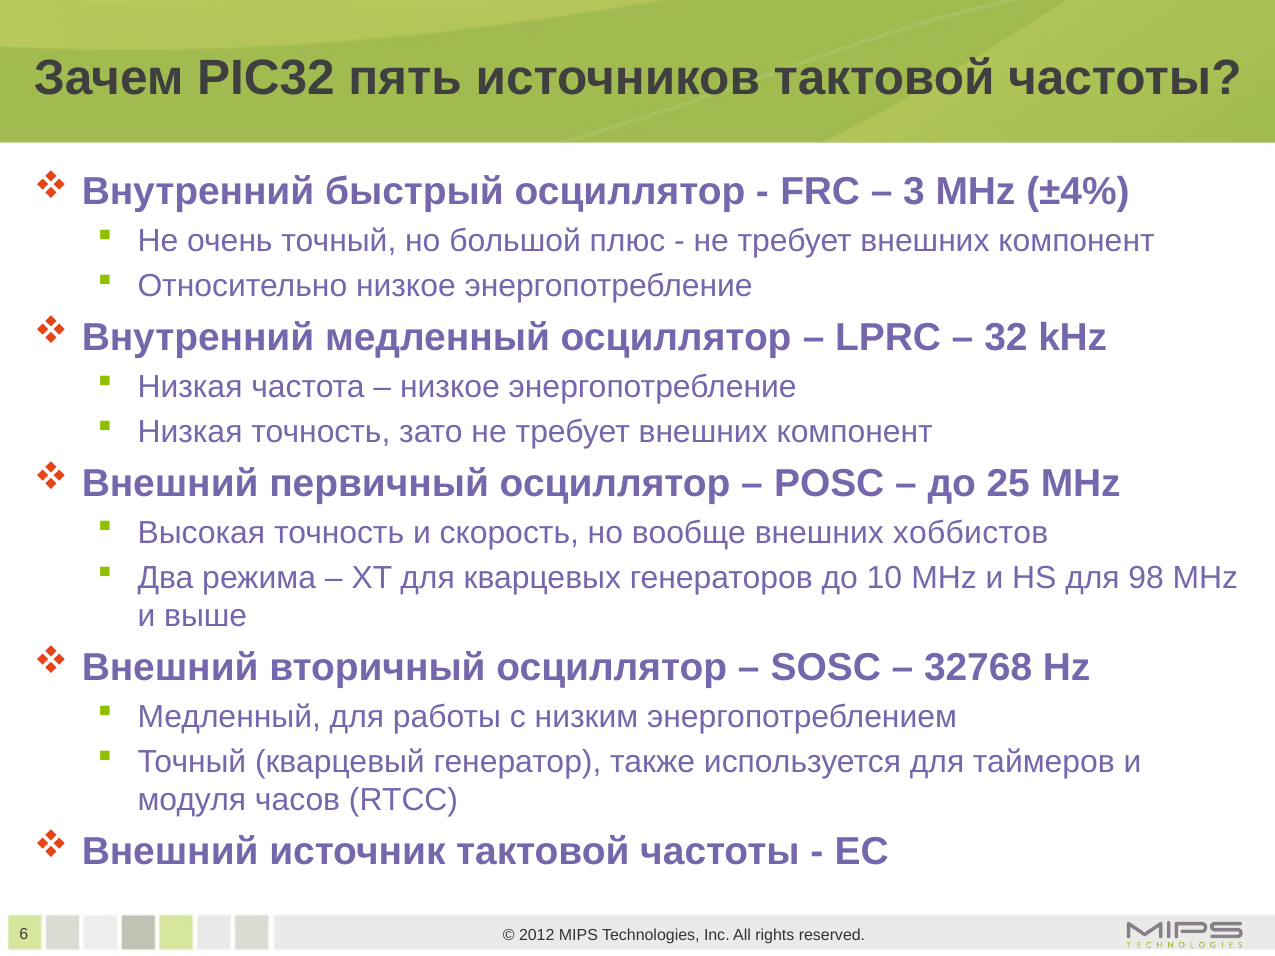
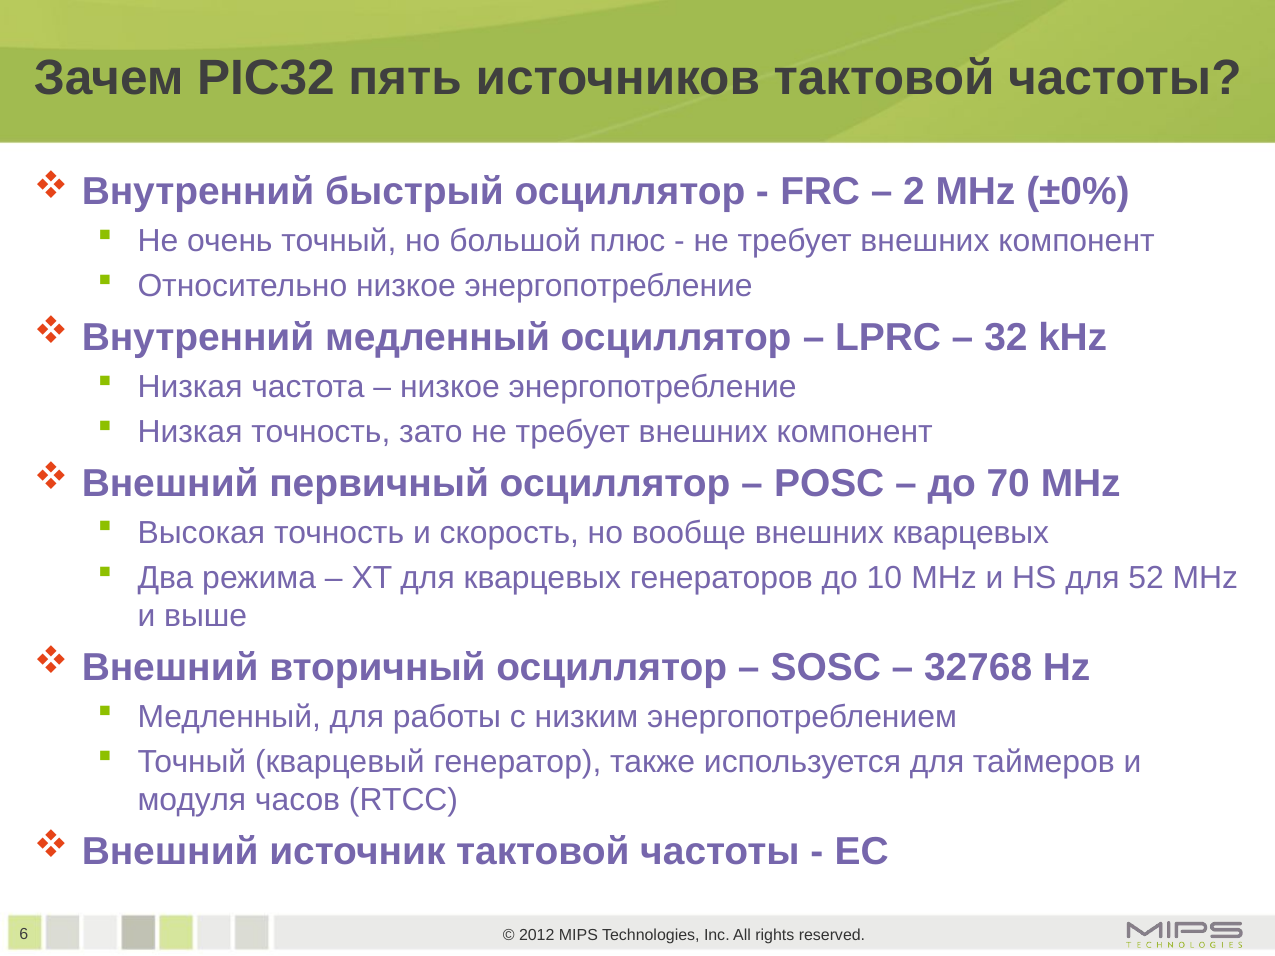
3: 3 -> 2 (914, 192)
±4%: ±4% -> ±0% (1078, 192)
25: 25 -> 70 (1008, 484)
внешних хоббистов: хоббистов -> кварцевых (971, 533)
98: 98 -> 52 (1146, 578)
